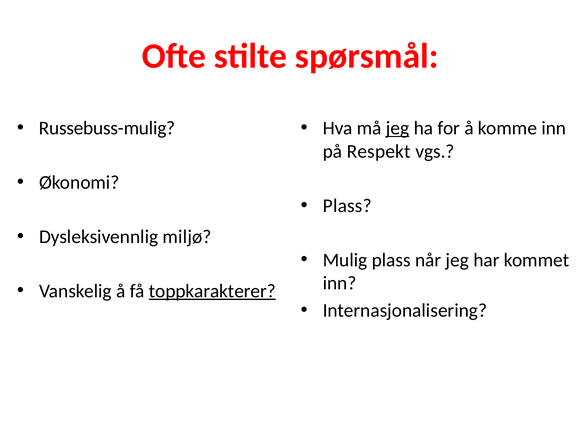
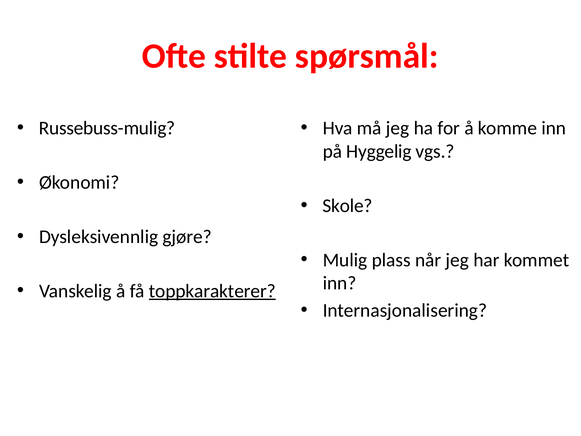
jeg underline: present -> none (398, 128)
Respekt: Respekt -> Hyggelig (379, 151)
Plass: Plass -> Skole (347, 206)
miljø: miljø -> gjøre (187, 237)
